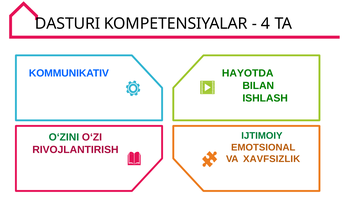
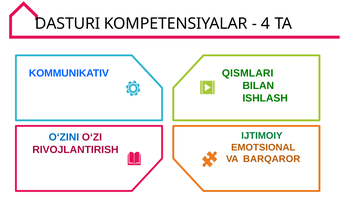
HAYOTDA: HAYOTDA -> QISMLARI (248, 73)
O‘ZINI colour: green -> blue (64, 138)
XAVFSIZLIK: XAVFSIZLIK -> BARQAROR (272, 159)
